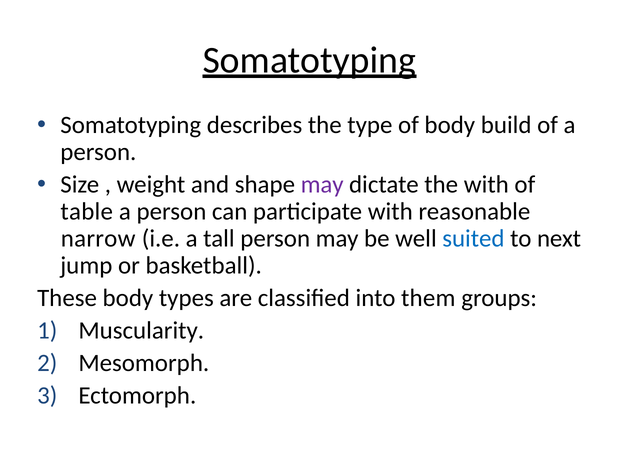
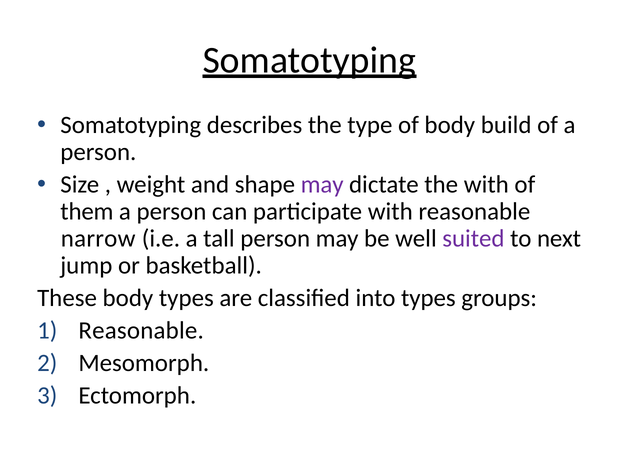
table: table -> them (87, 211)
suited colour: blue -> purple (473, 238)
into them: them -> types (428, 297)
Muscularity: Muscularity -> Reasonable (141, 330)
